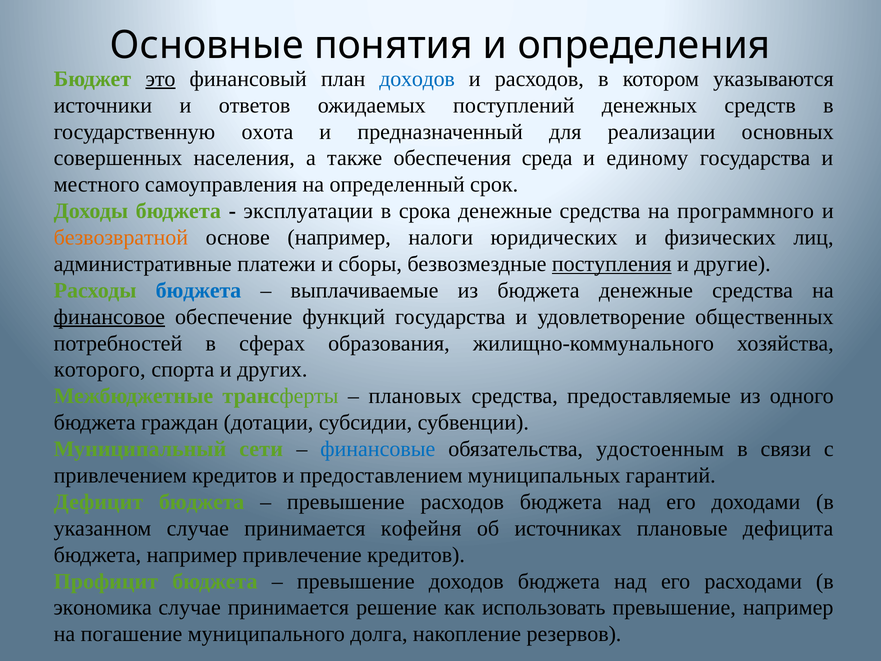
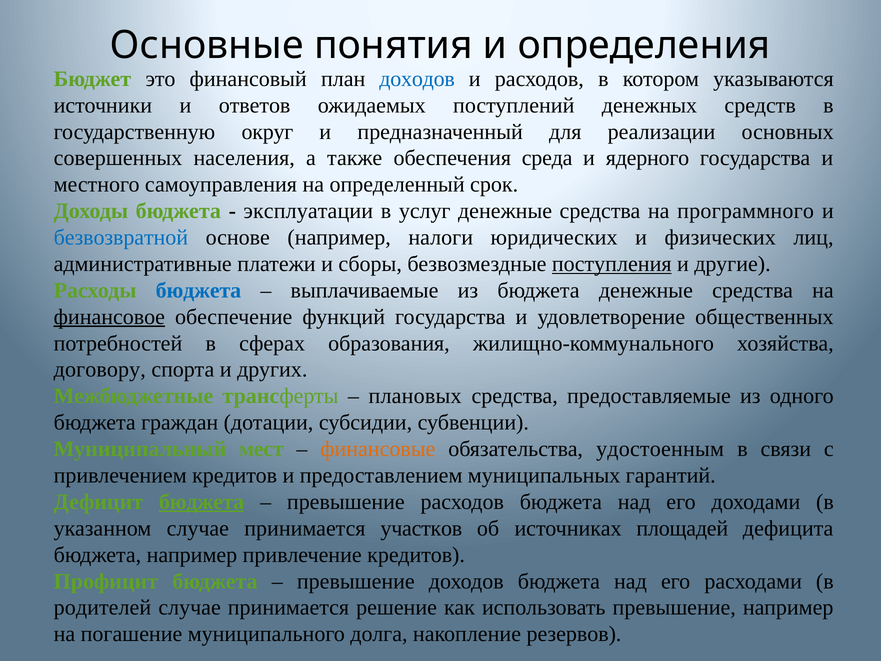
это underline: present -> none (160, 79)
охота: охота -> округ (267, 132)
единому: единому -> ядерного (648, 158)
срока: срока -> услуг (425, 211)
безвозвратной colour: orange -> blue (121, 237)
которого: которого -> договору (100, 370)
сети: сети -> мест (261, 449)
финансовые colour: blue -> orange (378, 449)
бюджета underline: none -> present (202, 502)
кофейня: кофейня -> участков (421, 528)
плановые: плановые -> площадей (682, 528)
экономика: экономика -> родителей (102, 607)
